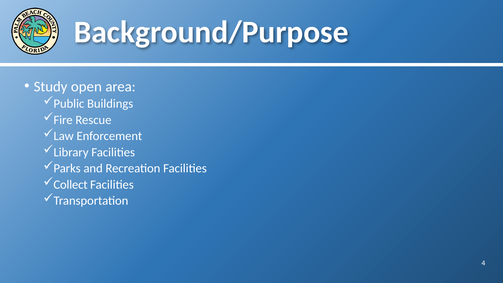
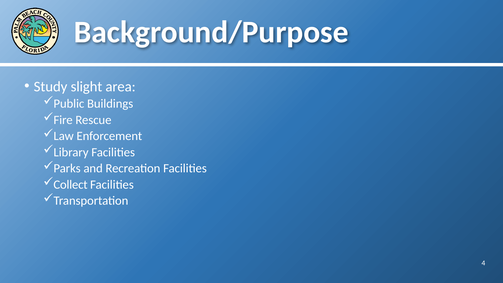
open: open -> slight (86, 87)
